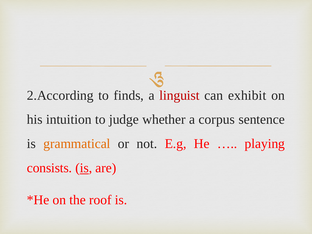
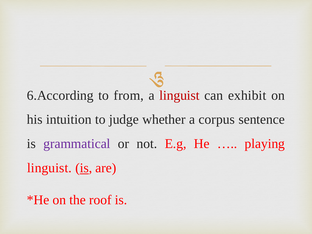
2.According: 2.According -> 6.According (60, 95)
finds: finds -> from (129, 95)
grammatical colour: orange -> purple (77, 144)
consists: consists -> linguist (49, 168)
